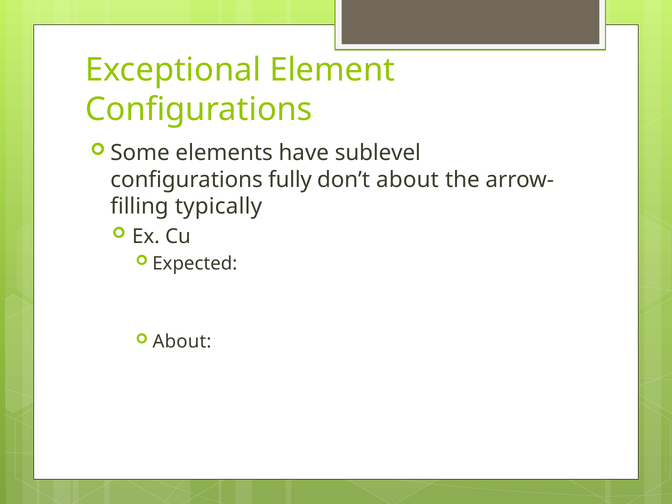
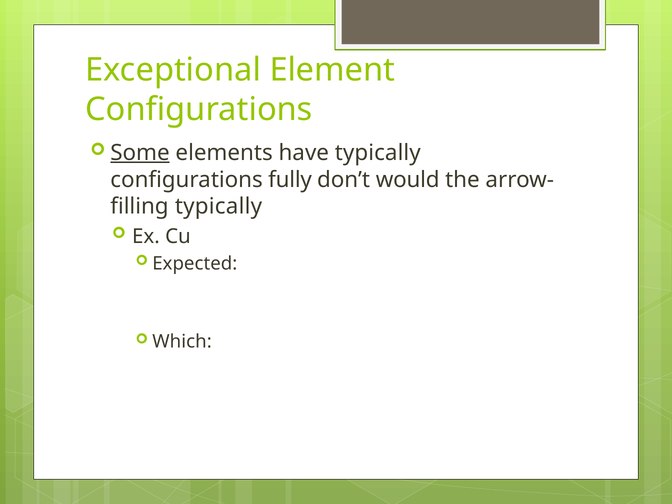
Some underline: none -> present (140, 153)
have sublevel: sublevel -> typically (378, 153)
don’t about: about -> would (408, 180)
About: About -> Which (182, 342)
